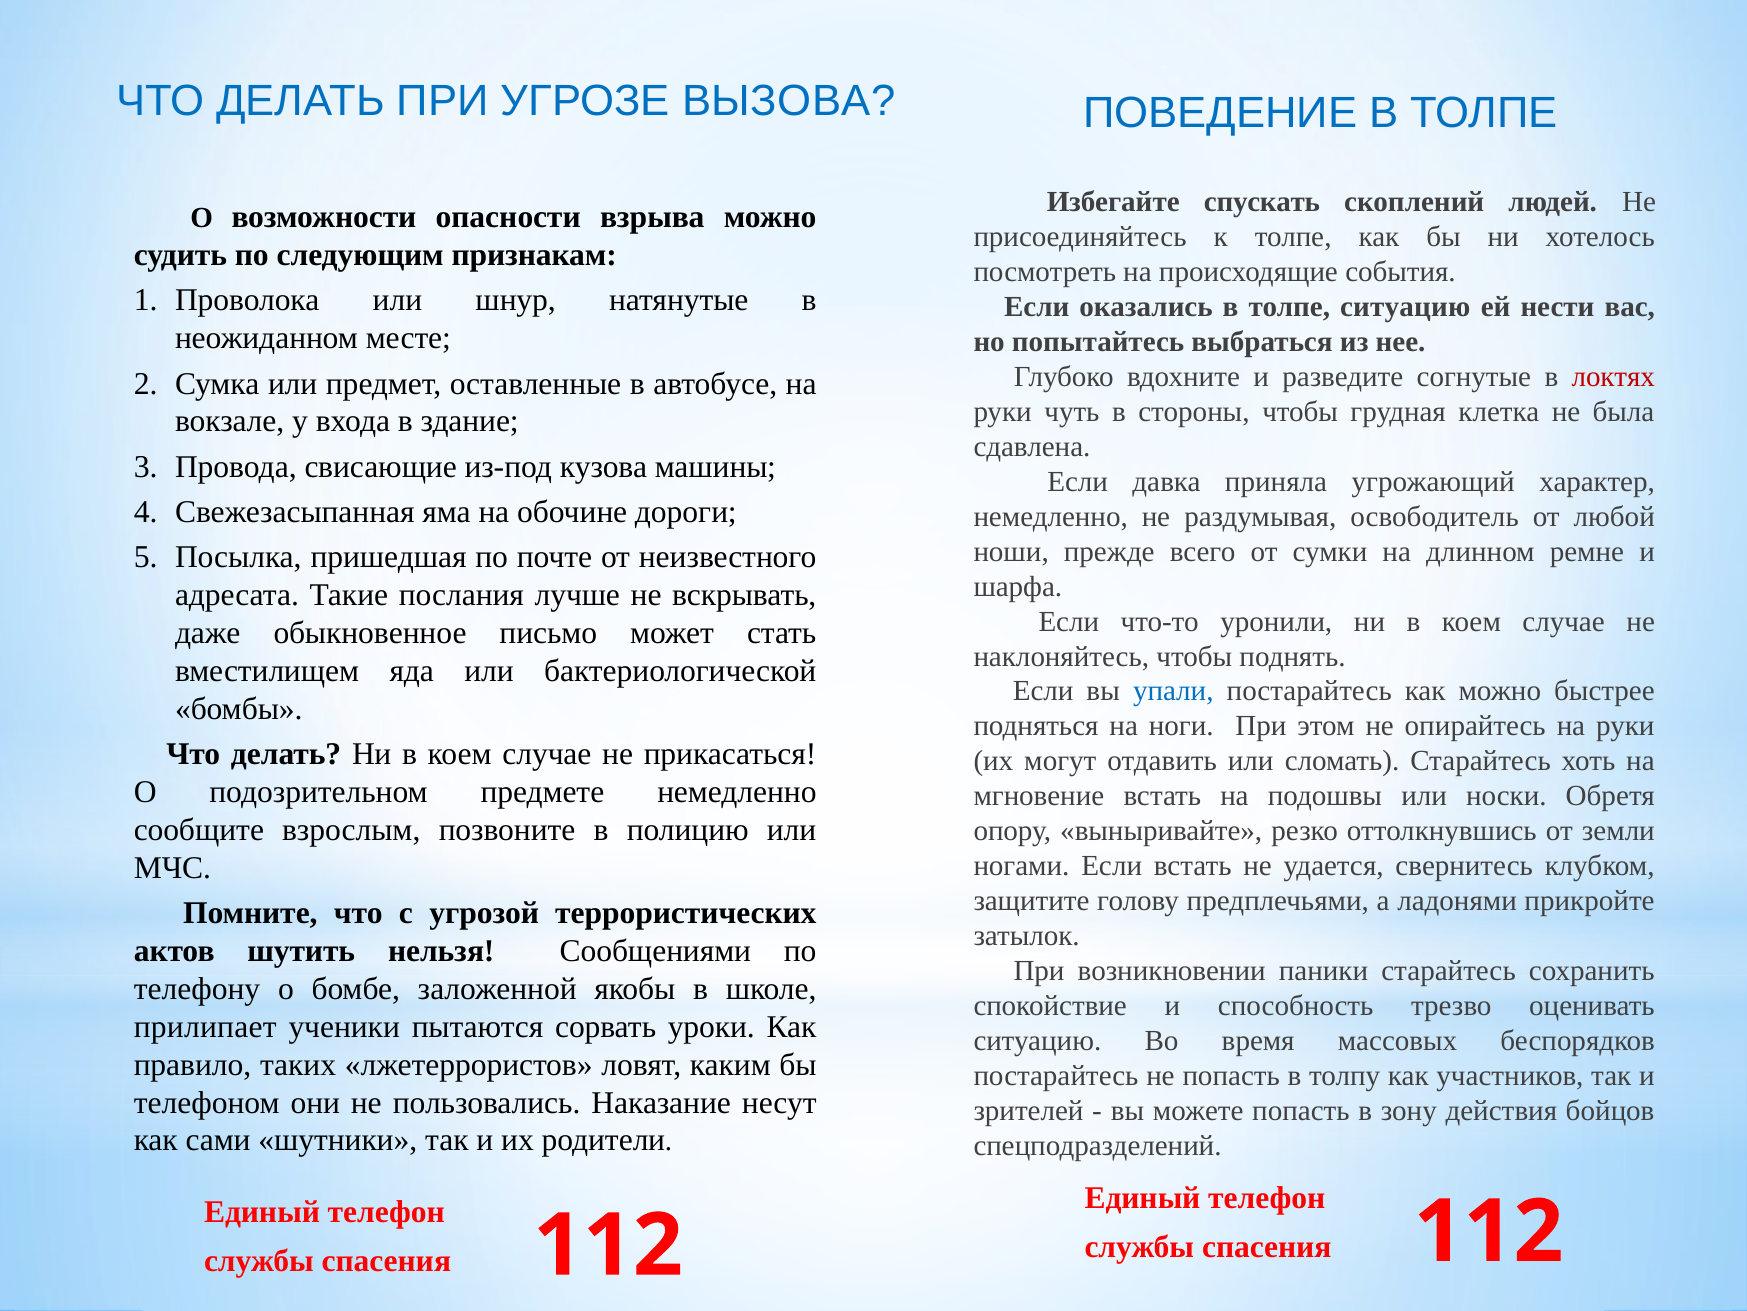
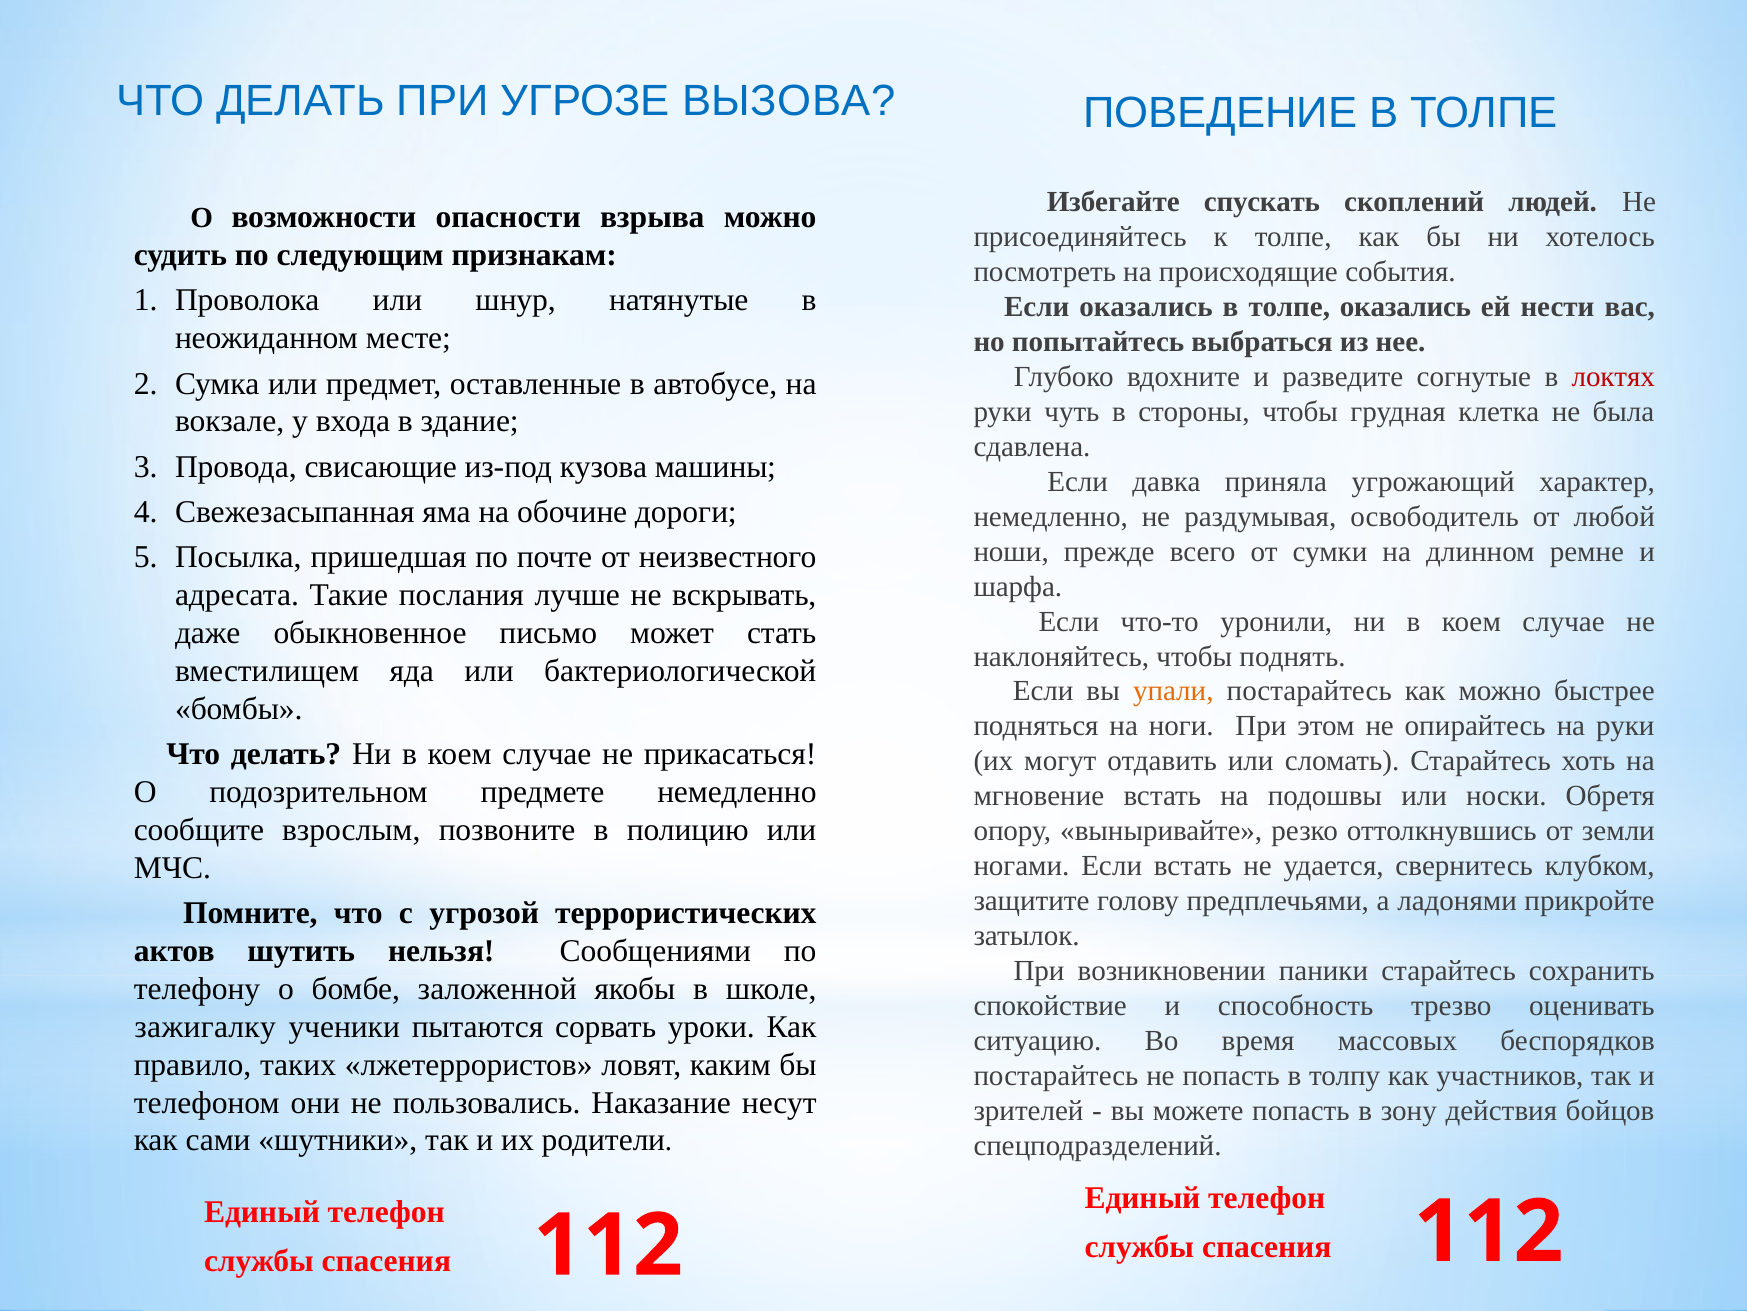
толпе ситуацию: ситуацию -> оказались (1405, 307)
упали colour: blue -> orange (1173, 691)
прилипает: прилипает -> зажигалку (205, 1026)
